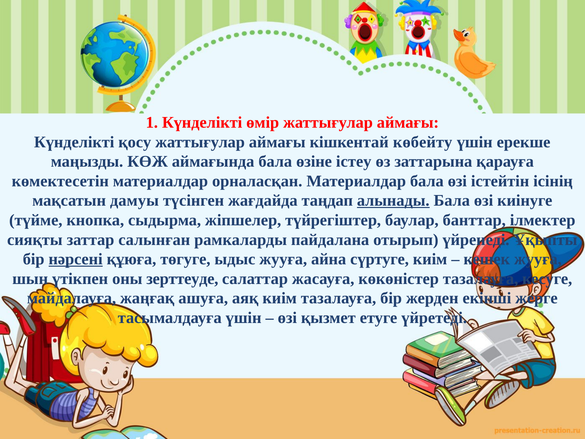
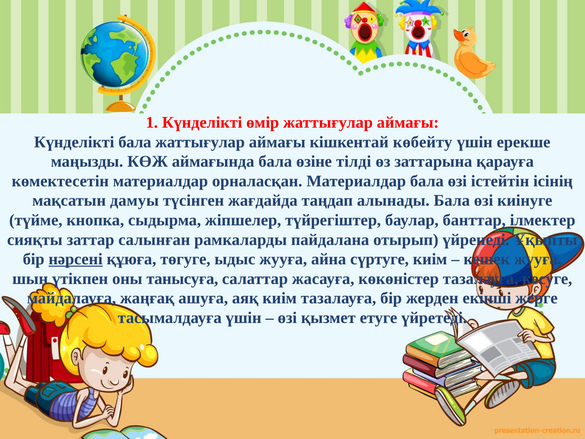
Күнделікті қосу: қосу -> бала (135, 142)
істеу: істеу -> тілді (354, 161)
алынады underline: present -> none (393, 200)
зерттеуде: зерттеуде -> танысуға (182, 279)
